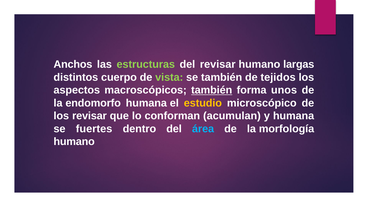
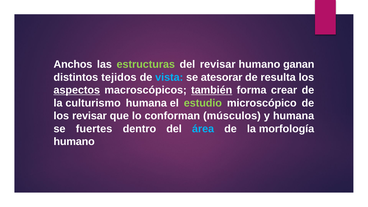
largas: largas -> ganan (299, 64)
cuerpo: cuerpo -> tejidos (119, 77)
vista colour: light green -> light blue (169, 77)
se también: también -> atesorar (222, 77)
tejidos: tejidos -> resulta (278, 77)
aspectos underline: none -> present (77, 90)
unos: unos -> crear (284, 90)
endomorfo: endomorfo -> culturismo (93, 103)
estudio colour: yellow -> light green (203, 103)
acumulan: acumulan -> músculos (232, 116)
